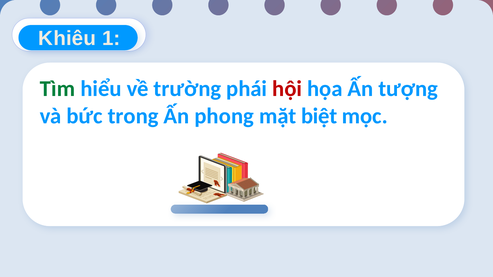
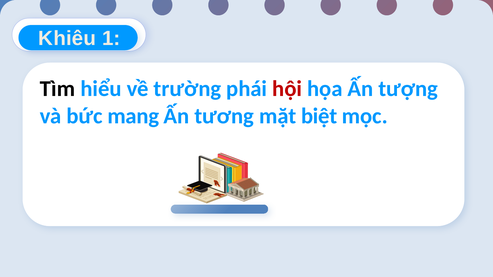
Tìm colour: green -> black (58, 89)
trong: trong -> mang (133, 116)
phong: phong -> tương (224, 116)
